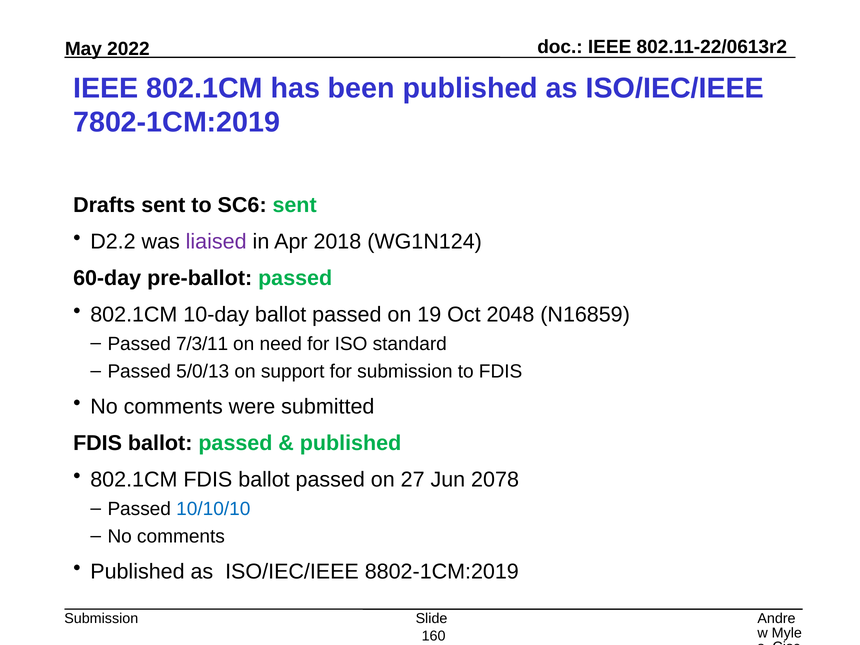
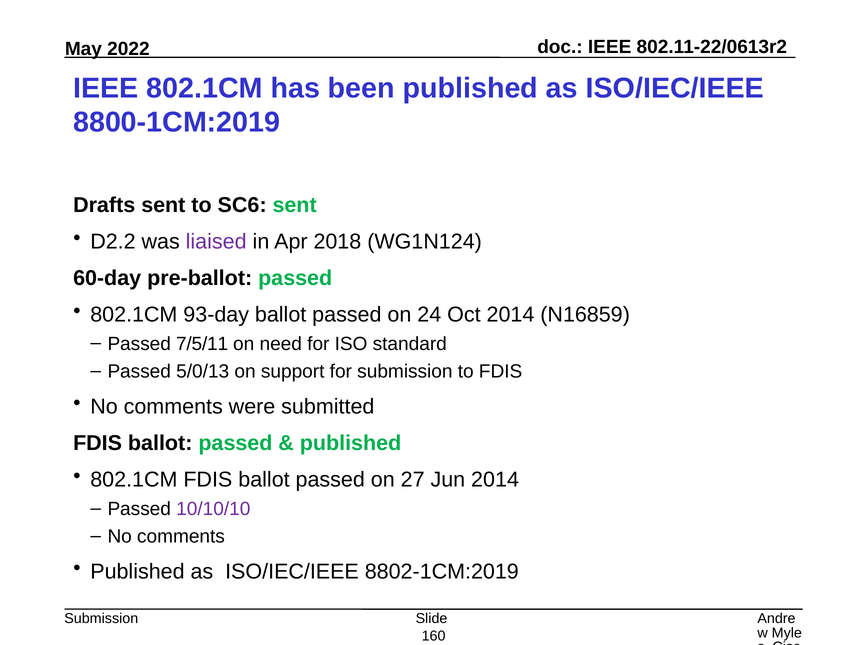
7802-1CM:2019: 7802-1CM:2019 -> 8800-1CM:2019 (177, 122)
10-day: 10-day -> 93-day (216, 315)
19: 19 -> 24 (429, 315)
Oct 2048: 2048 -> 2014 (510, 315)
7/3/11: 7/3/11 -> 7/5/11 (202, 344)
Jun 2078: 2078 -> 2014 (495, 480)
10/10/10 colour: blue -> purple (213, 509)
